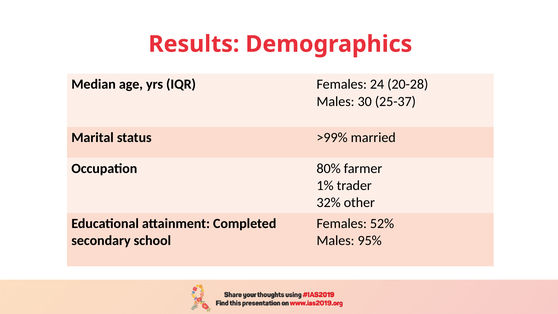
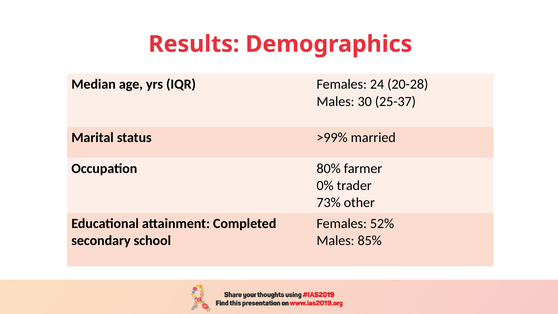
1%: 1% -> 0% (325, 185)
32%: 32% -> 73% (329, 202)
95%: 95% -> 85% (370, 241)
